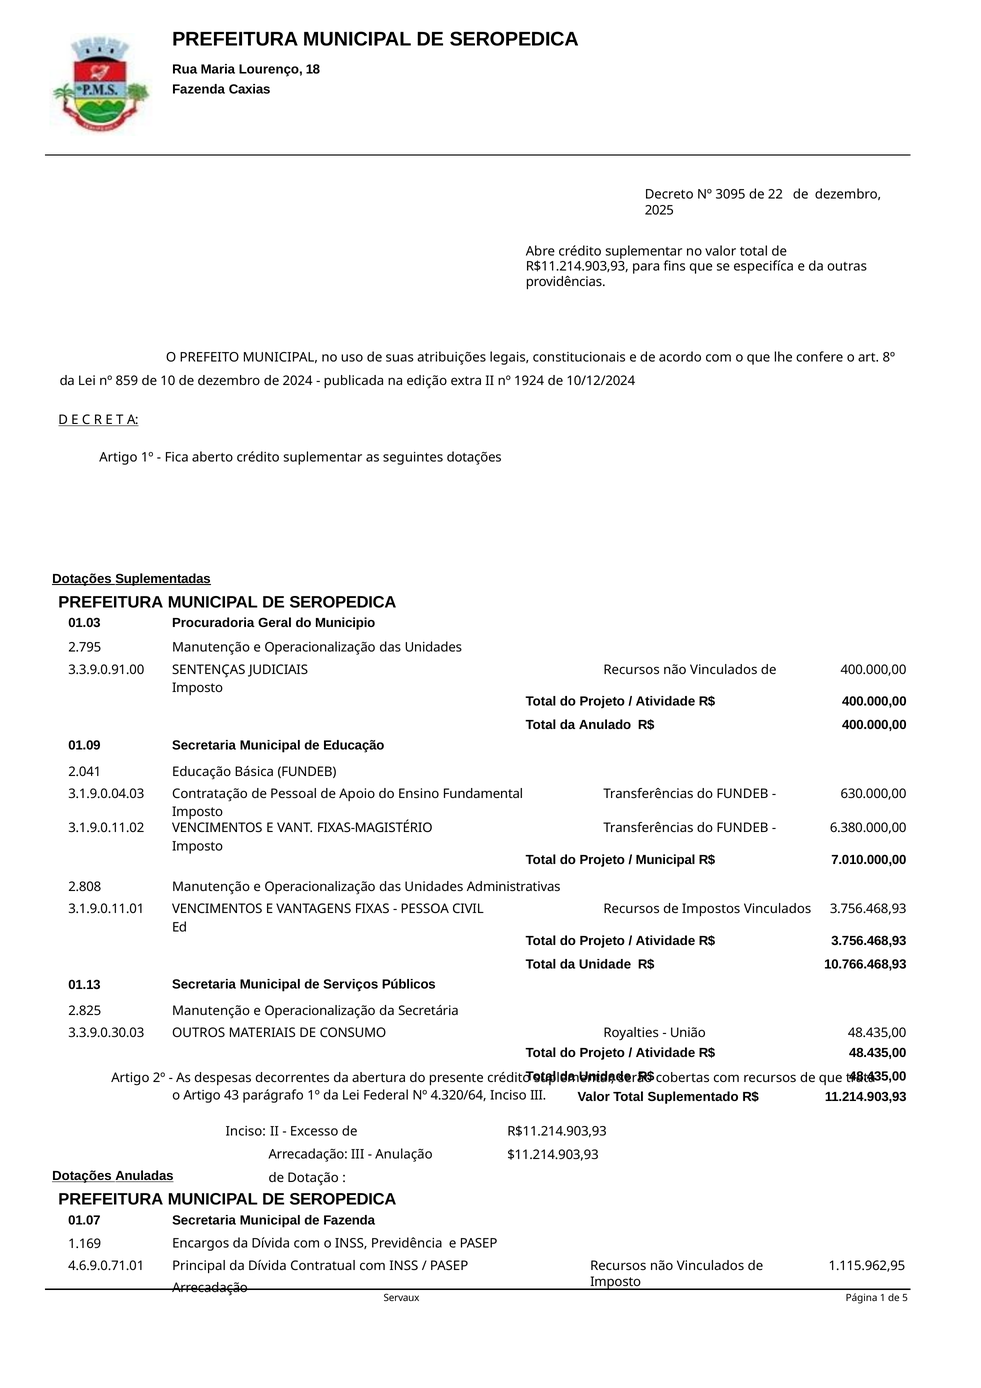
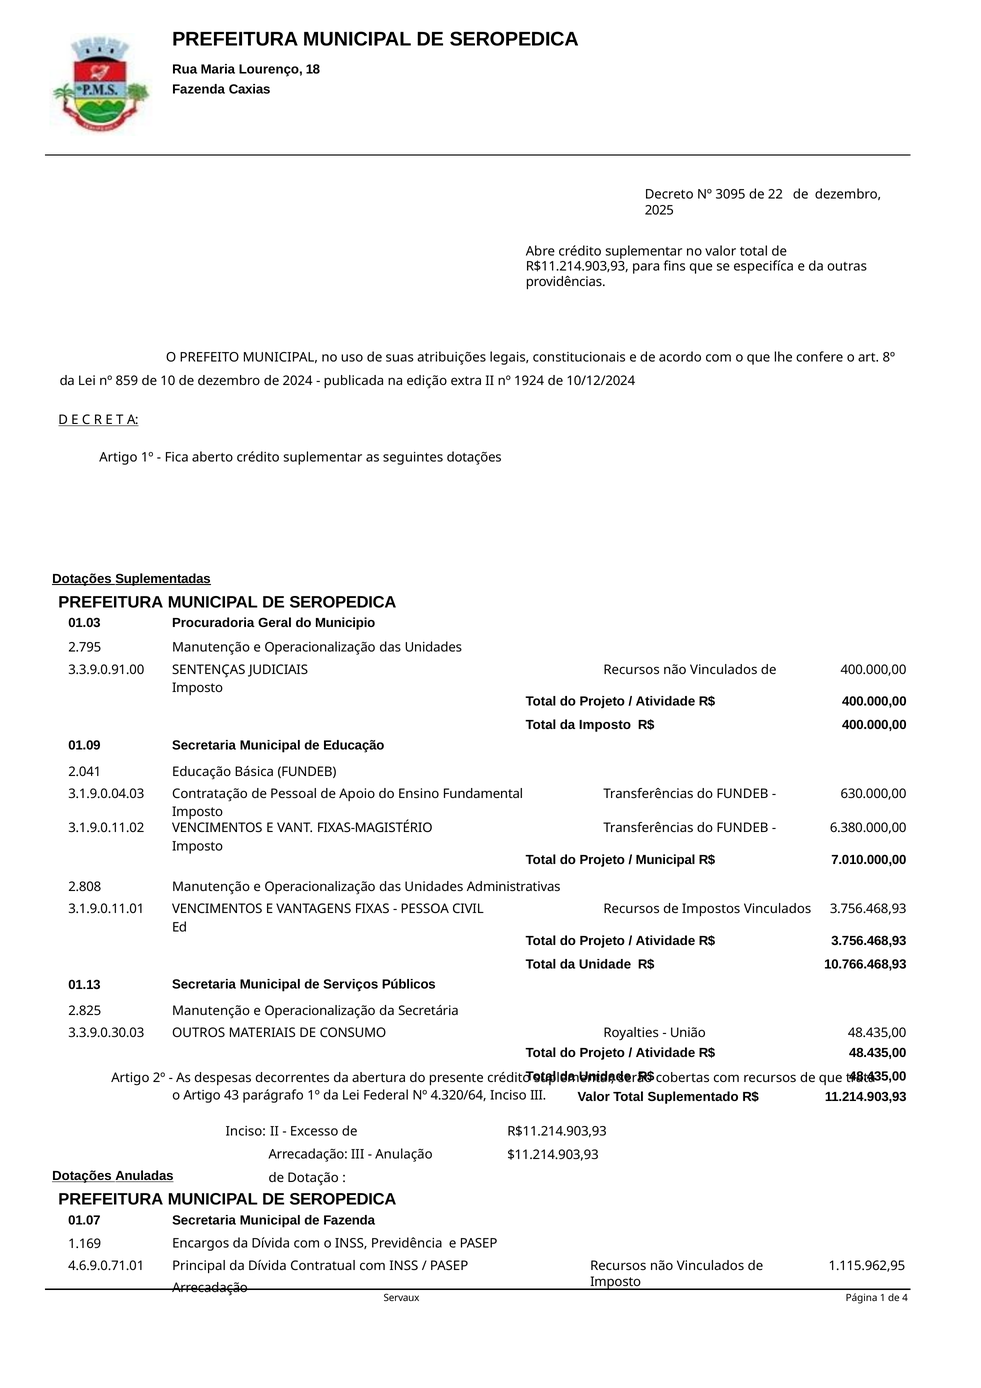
da Anulado: Anulado -> Imposto (605, 725)
5: 5 -> 4 (905, 1298)
